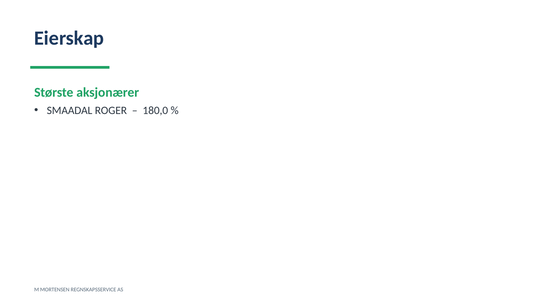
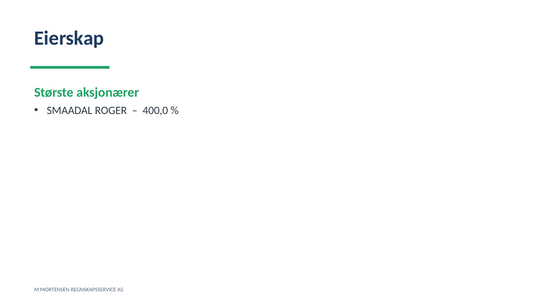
180,0: 180,0 -> 400,0 (155, 110)
